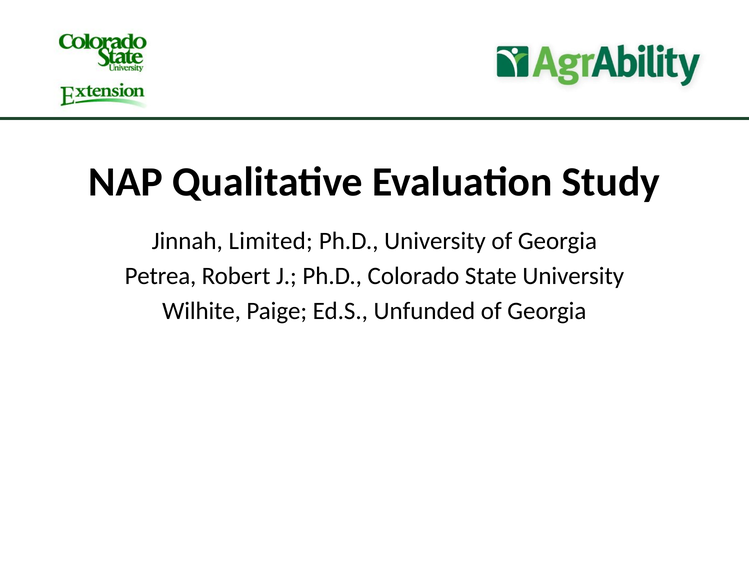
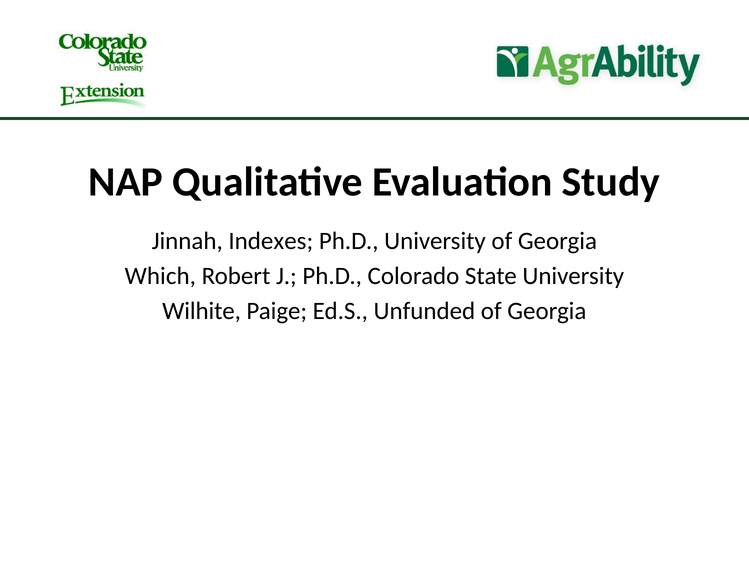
Limited: Limited -> Indexes (271, 241)
Petrea: Petrea -> Which (160, 276)
